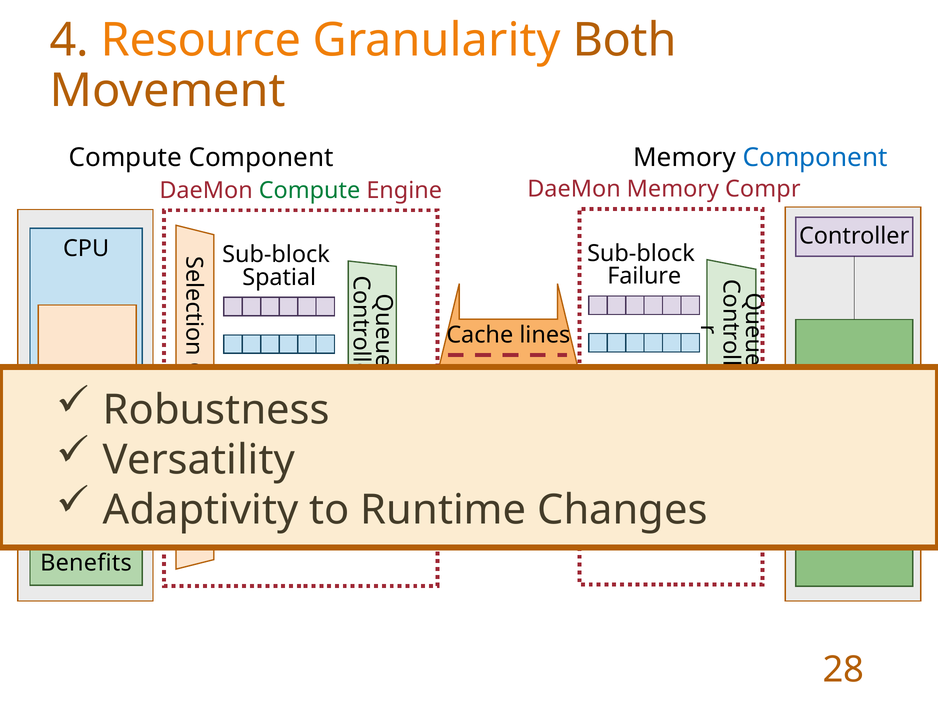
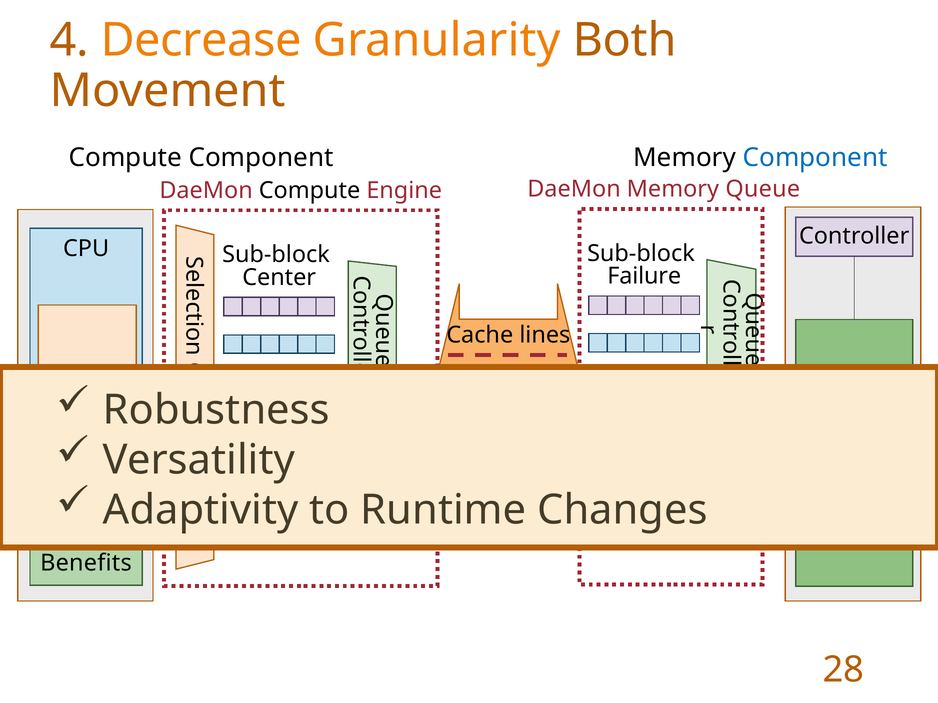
Resource: Resource -> Decrease (201, 40)
Memory Compr: Compr -> Queue (763, 189)
Compute colour: green -> black (310, 190)
Spatial: Spatial -> Center (279, 277)
